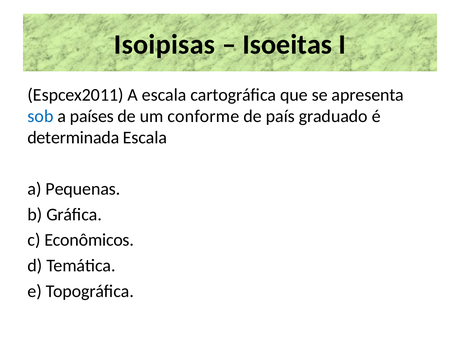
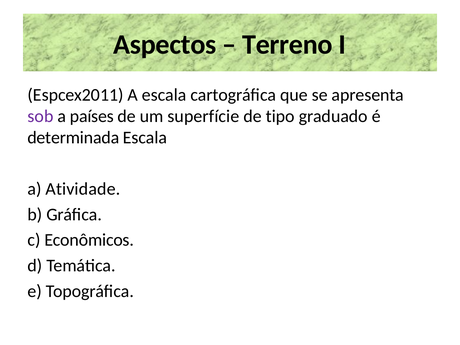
Isoipisas: Isoipisas -> Aspectos (165, 45)
Isoeitas: Isoeitas -> Terreno (287, 45)
sob colour: blue -> purple (41, 116)
conforme: conforme -> superfície (203, 116)
país: país -> tipo (280, 116)
Pequenas: Pequenas -> Atividade (83, 189)
